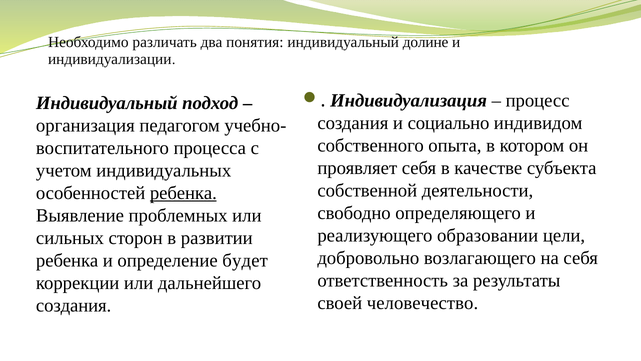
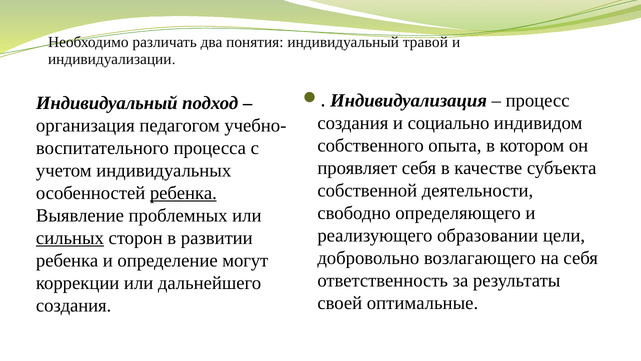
долине: долине -> травой (425, 42)
сильных underline: none -> present (70, 238)
будет: будет -> могут (245, 260)
человечество: человечество -> оптимальные (423, 303)
